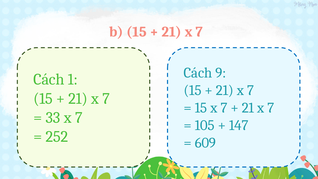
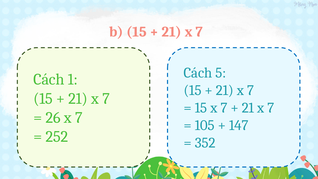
9: 9 -> 5 (221, 73)
33: 33 -> 26 (53, 118)
609: 609 -> 352 (205, 143)
